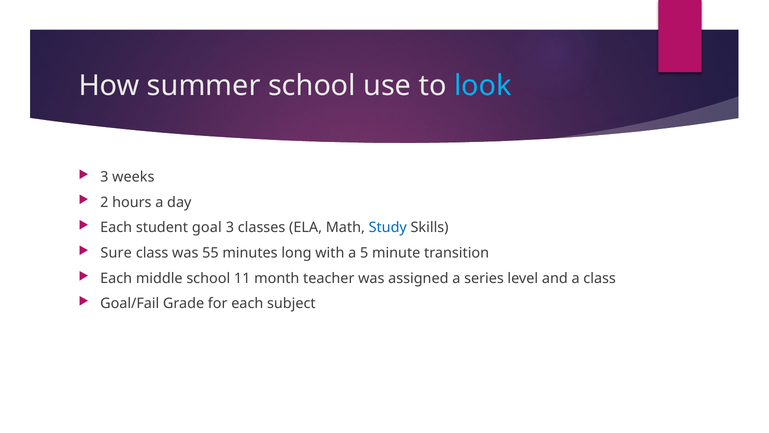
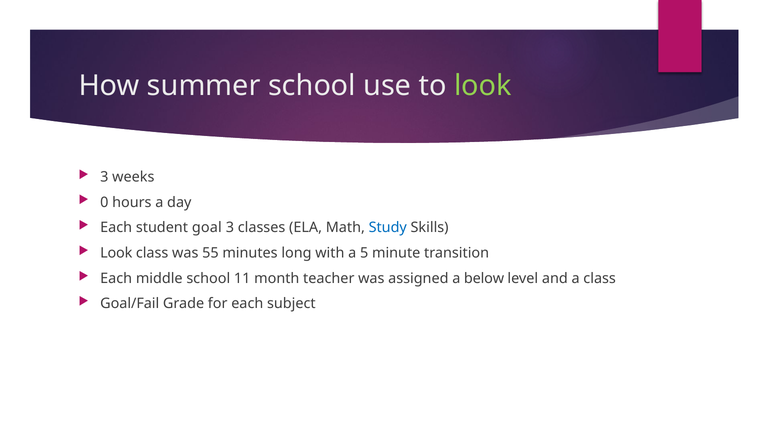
look colour: light blue -> light green (483, 86)
2: 2 -> 0 (104, 202)
Sure: Sure -> Look (116, 253)
series: series -> below (484, 278)
